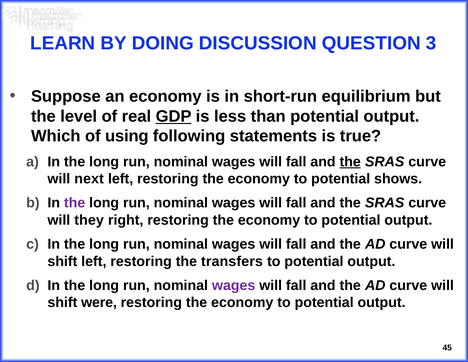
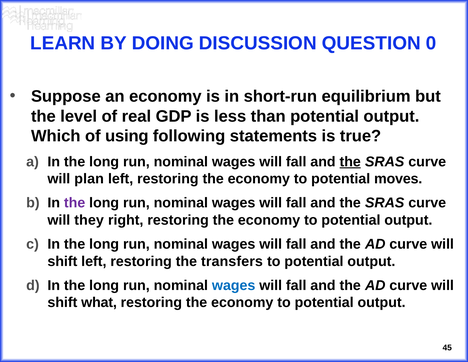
3: 3 -> 0 (431, 43)
GDP underline: present -> none (174, 116)
next: next -> plan (89, 179)
shows: shows -> moves (398, 179)
wages colour: purple -> blue (234, 285)
were: were -> what (99, 302)
